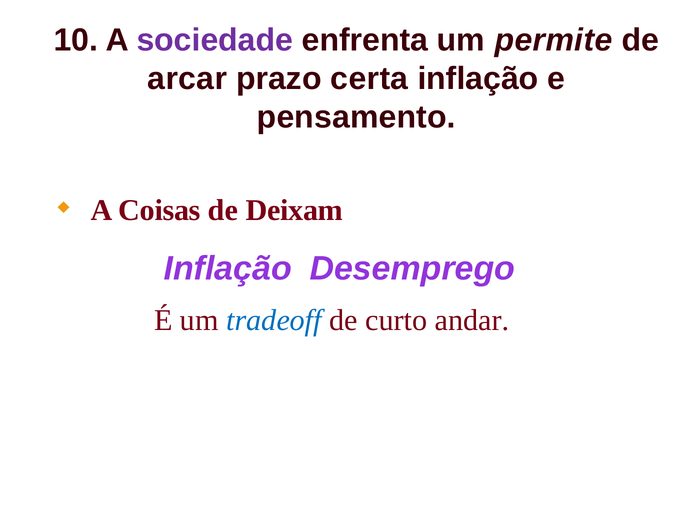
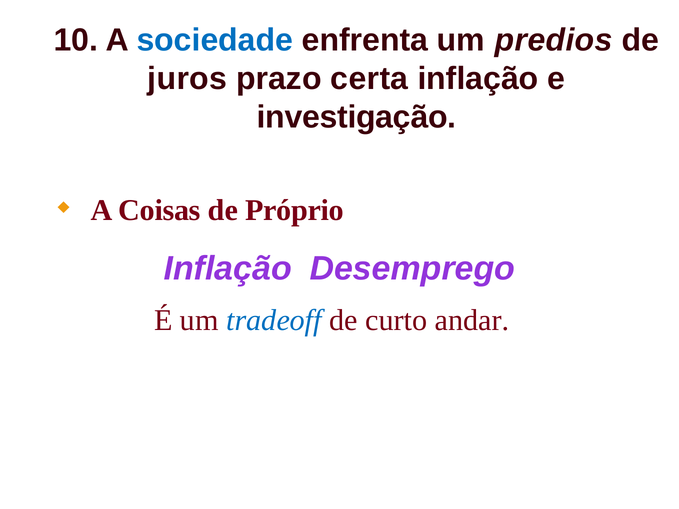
sociedade colour: purple -> blue (215, 40)
permite: permite -> predios (554, 40)
arcar: arcar -> juros (187, 79)
pensamento: pensamento -> investigação (357, 117)
Deixam: Deixam -> Próprio (294, 210)
